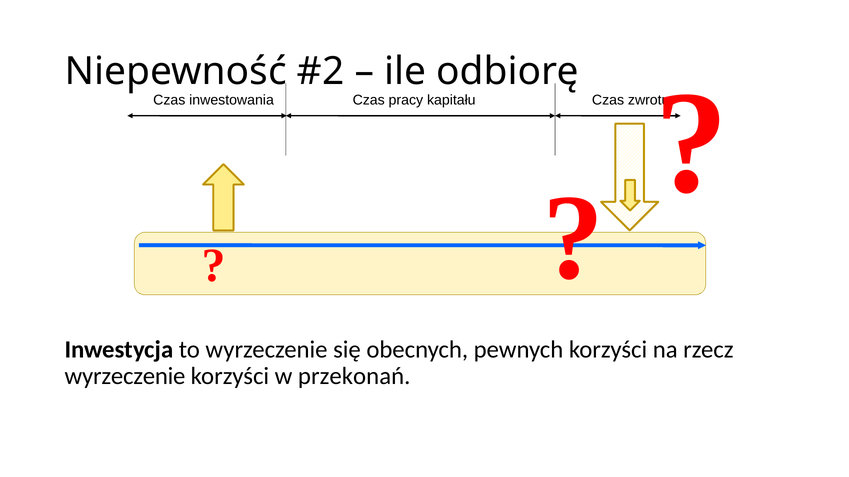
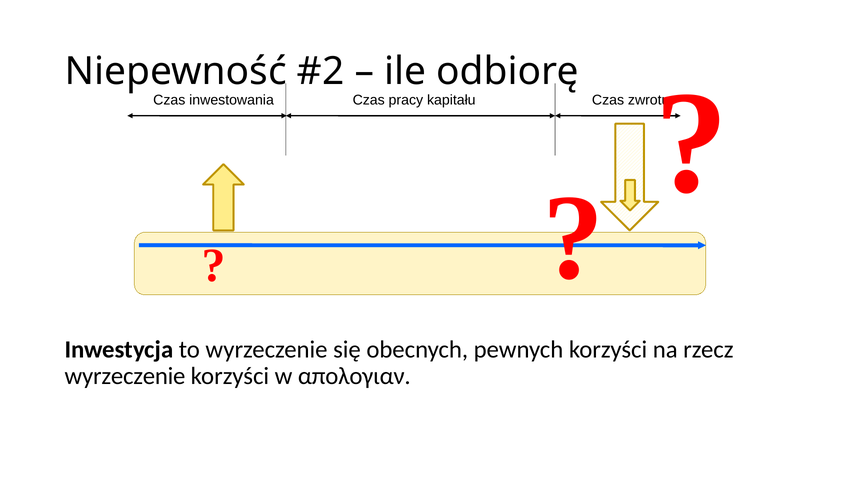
przekonań: przekonań -> απολογιαν (354, 377)
